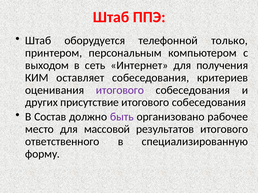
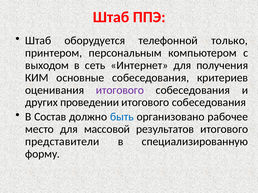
оставляет: оставляет -> основные (80, 78)
присутствие: присутствие -> проведении (90, 103)
быть colour: purple -> blue (122, 117)
ответственного: ответственного -> представители (62, 142)
